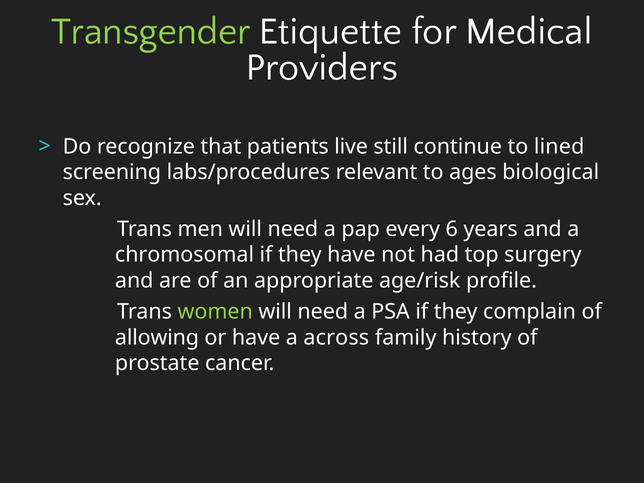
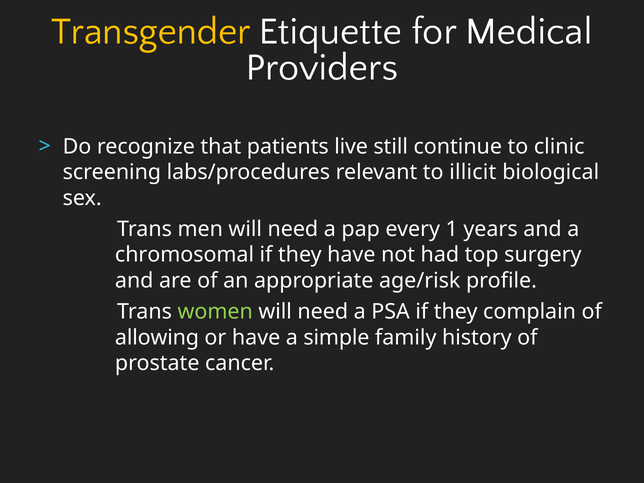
Transgender colour: light green -> yellow (151, 31)
lined: lined -> clinic (559, 146)
ages: ages -> illicit (473, 172)
6: 6 -> 1 (452, 229)
across: across -> simple (336, 338)
